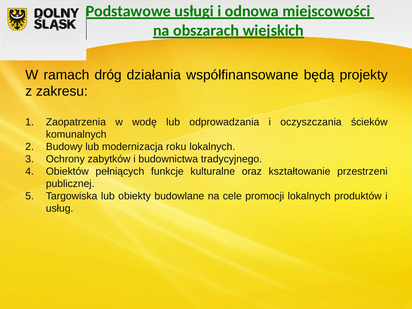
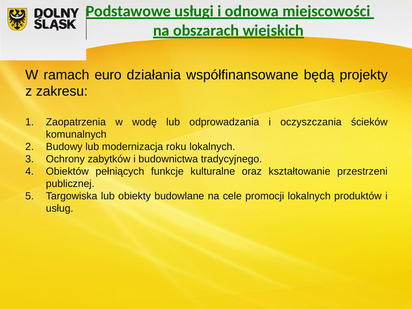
dróg: dróg -> euro (108, 75)
